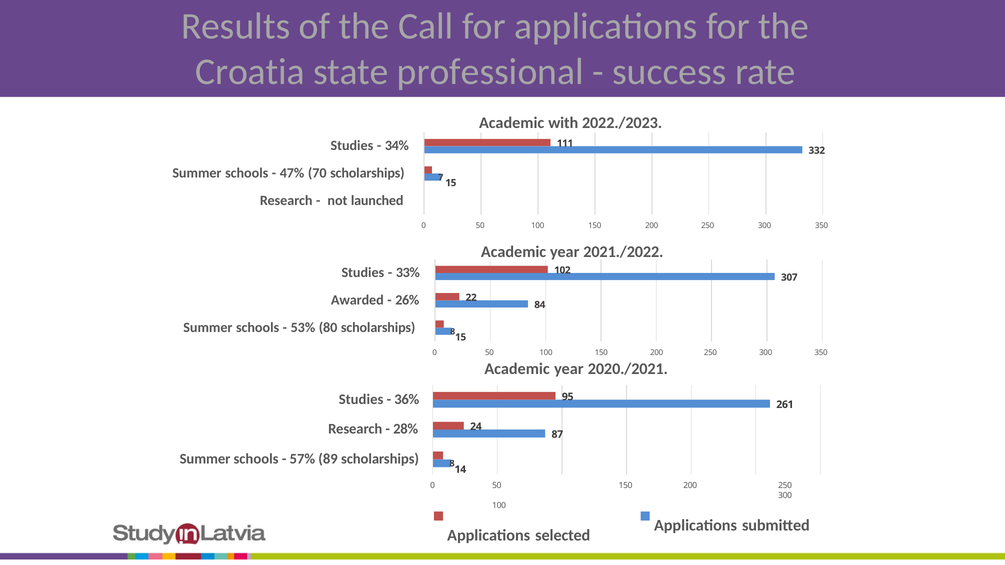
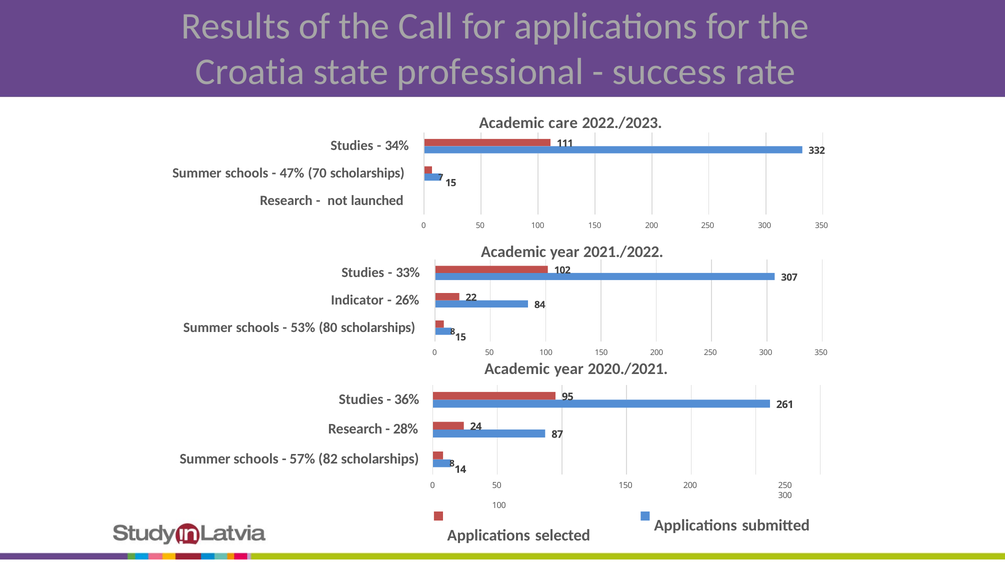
with: with -> care (563, 123)
Awarded: Awarded -> Indicator (357, 300)
89: 89 -> 82 (328, 459)
